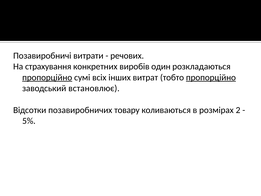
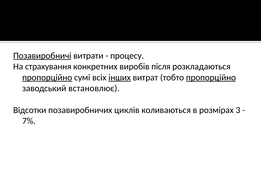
Позавиробничі underline: none -> present (42, 56)
речових: речових -> процесу (127, 56)
один: один -> після (161, 66)
інших underline: none -> present (120, 77)
товару: товару -> циклів (127, 110)
2: 2 -> 3 (238, 110)
5%: 5% -> 7% (29, 121)
